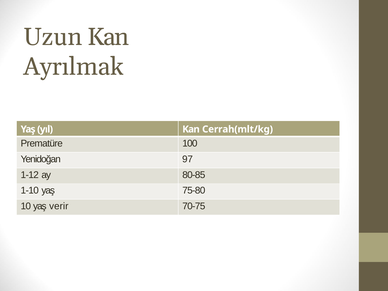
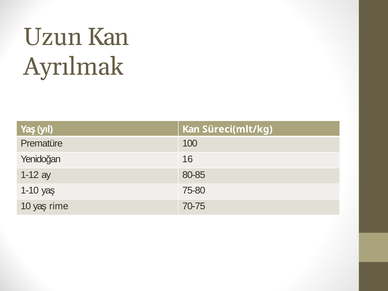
Cerrah(mlt/kg: Cerrah(mlt/kg -> Süreci(mlt/kg (237, 129)
97: 97 -> 16 (188, 159)
verir: verir -> rime (59, 206)
